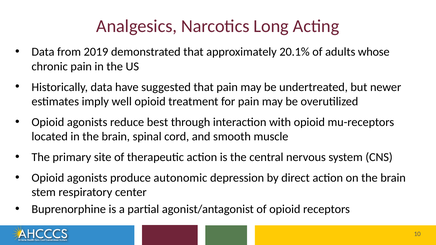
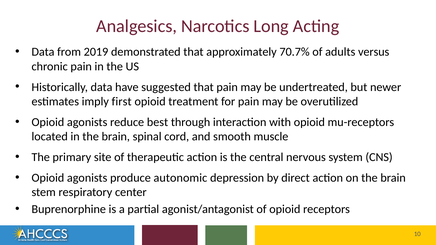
20.1%: 20.1% -> 70.7% (295, 52)
whose: whose -> versus (374, 52)
well: well -> first (122, 102)
